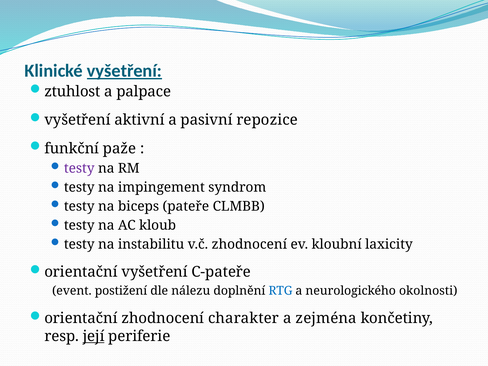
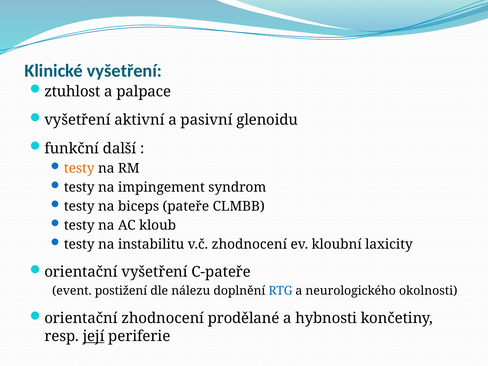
vyšetření underline: present -> none (124, 71)
repozice: repozice -> glenoidu (267, 120)
paže: paže -> další (120, 149)
testy colour: purple -> orange (79, 168)
charakter: charakter -> prodělané (244, 318)
zejména: zejména -> hybnosti (326, 318)
